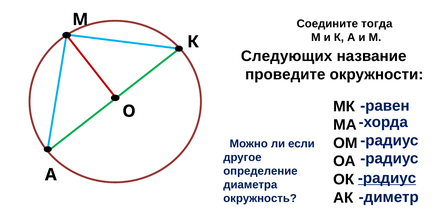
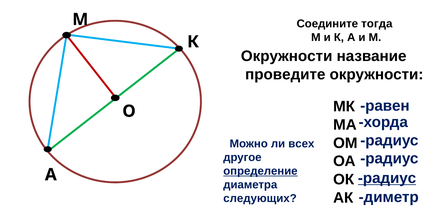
Следующих: Следующих -> Окружности (287, 56)
если: если -> всех (301, 144)
определение underline: none -> present (260, 171)
окружность: окружность -> следующих (260, 198)
